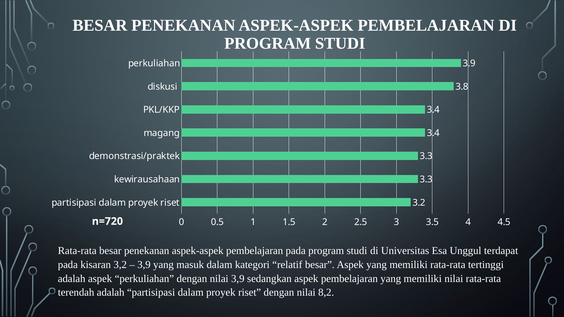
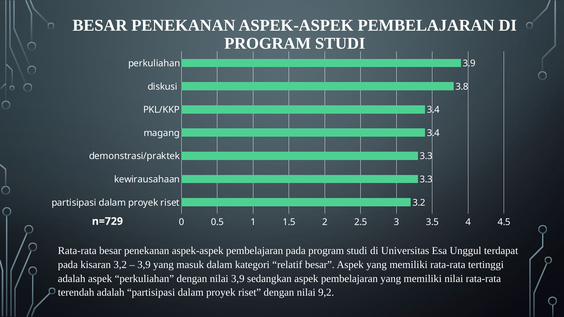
n=720: n=720 -> n=729 (107, 221)
8,2: 8,2 -> 9,2 (326, 293)
